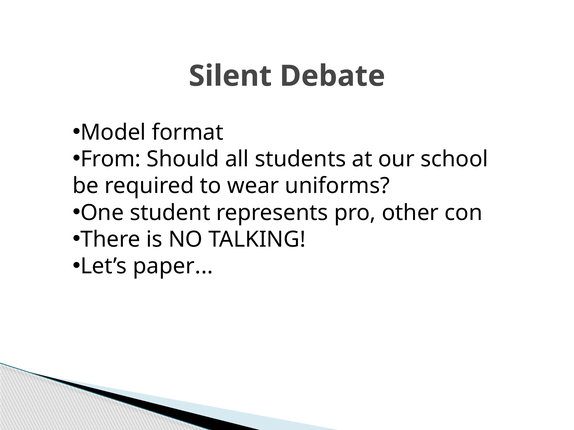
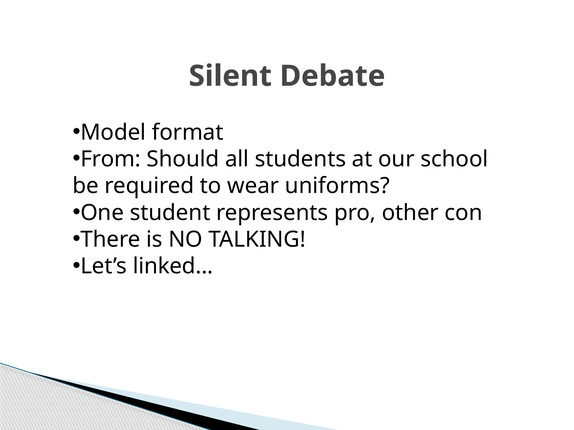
paper: paper -> linked (173, 267)
